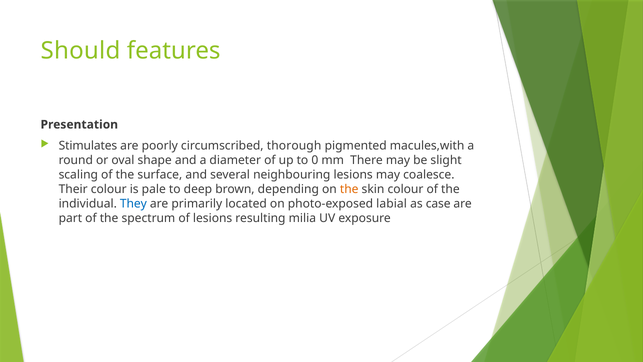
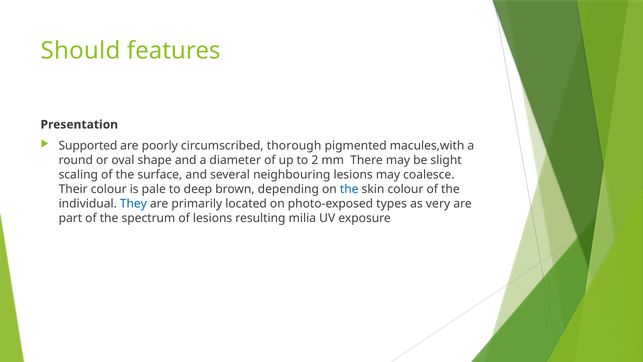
Stimulates: Stimulates -> Supported (88, 146)
0: 0 -> 2 (315, 160)
the colour: orange -> blue (349, 189)
labial: labial -> types (392, 203)
case: case -> very (438, 203)
